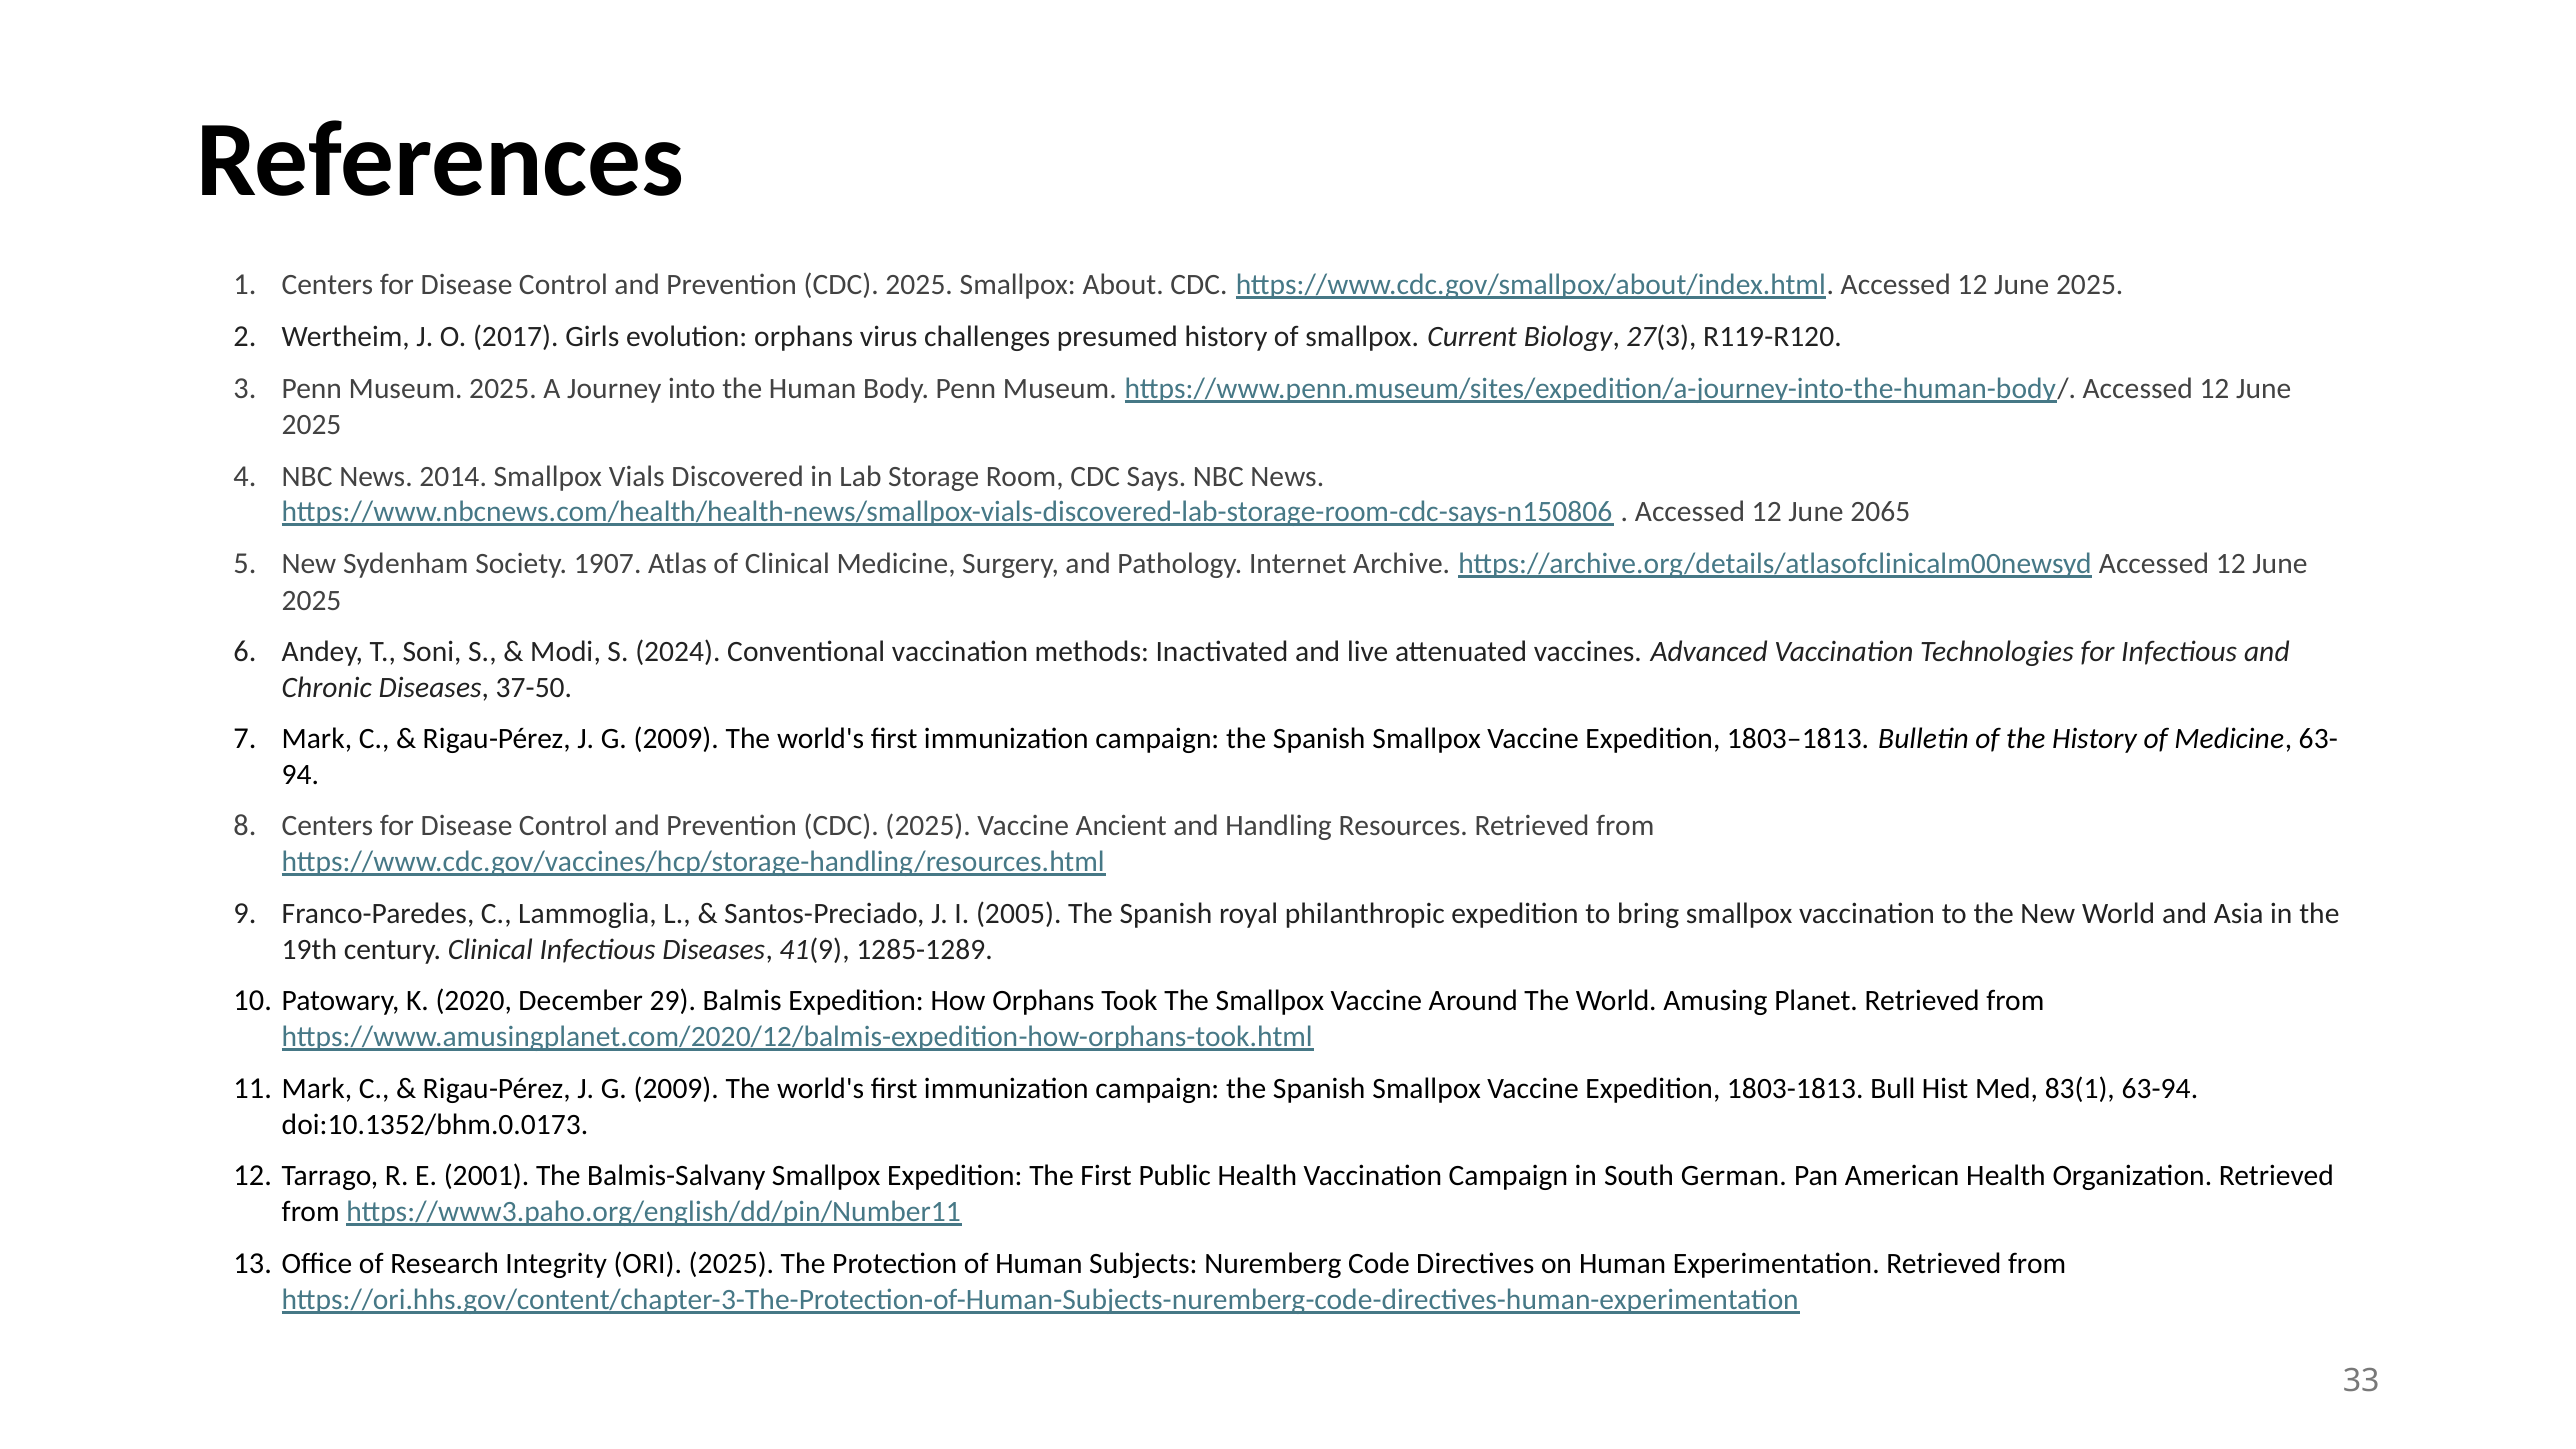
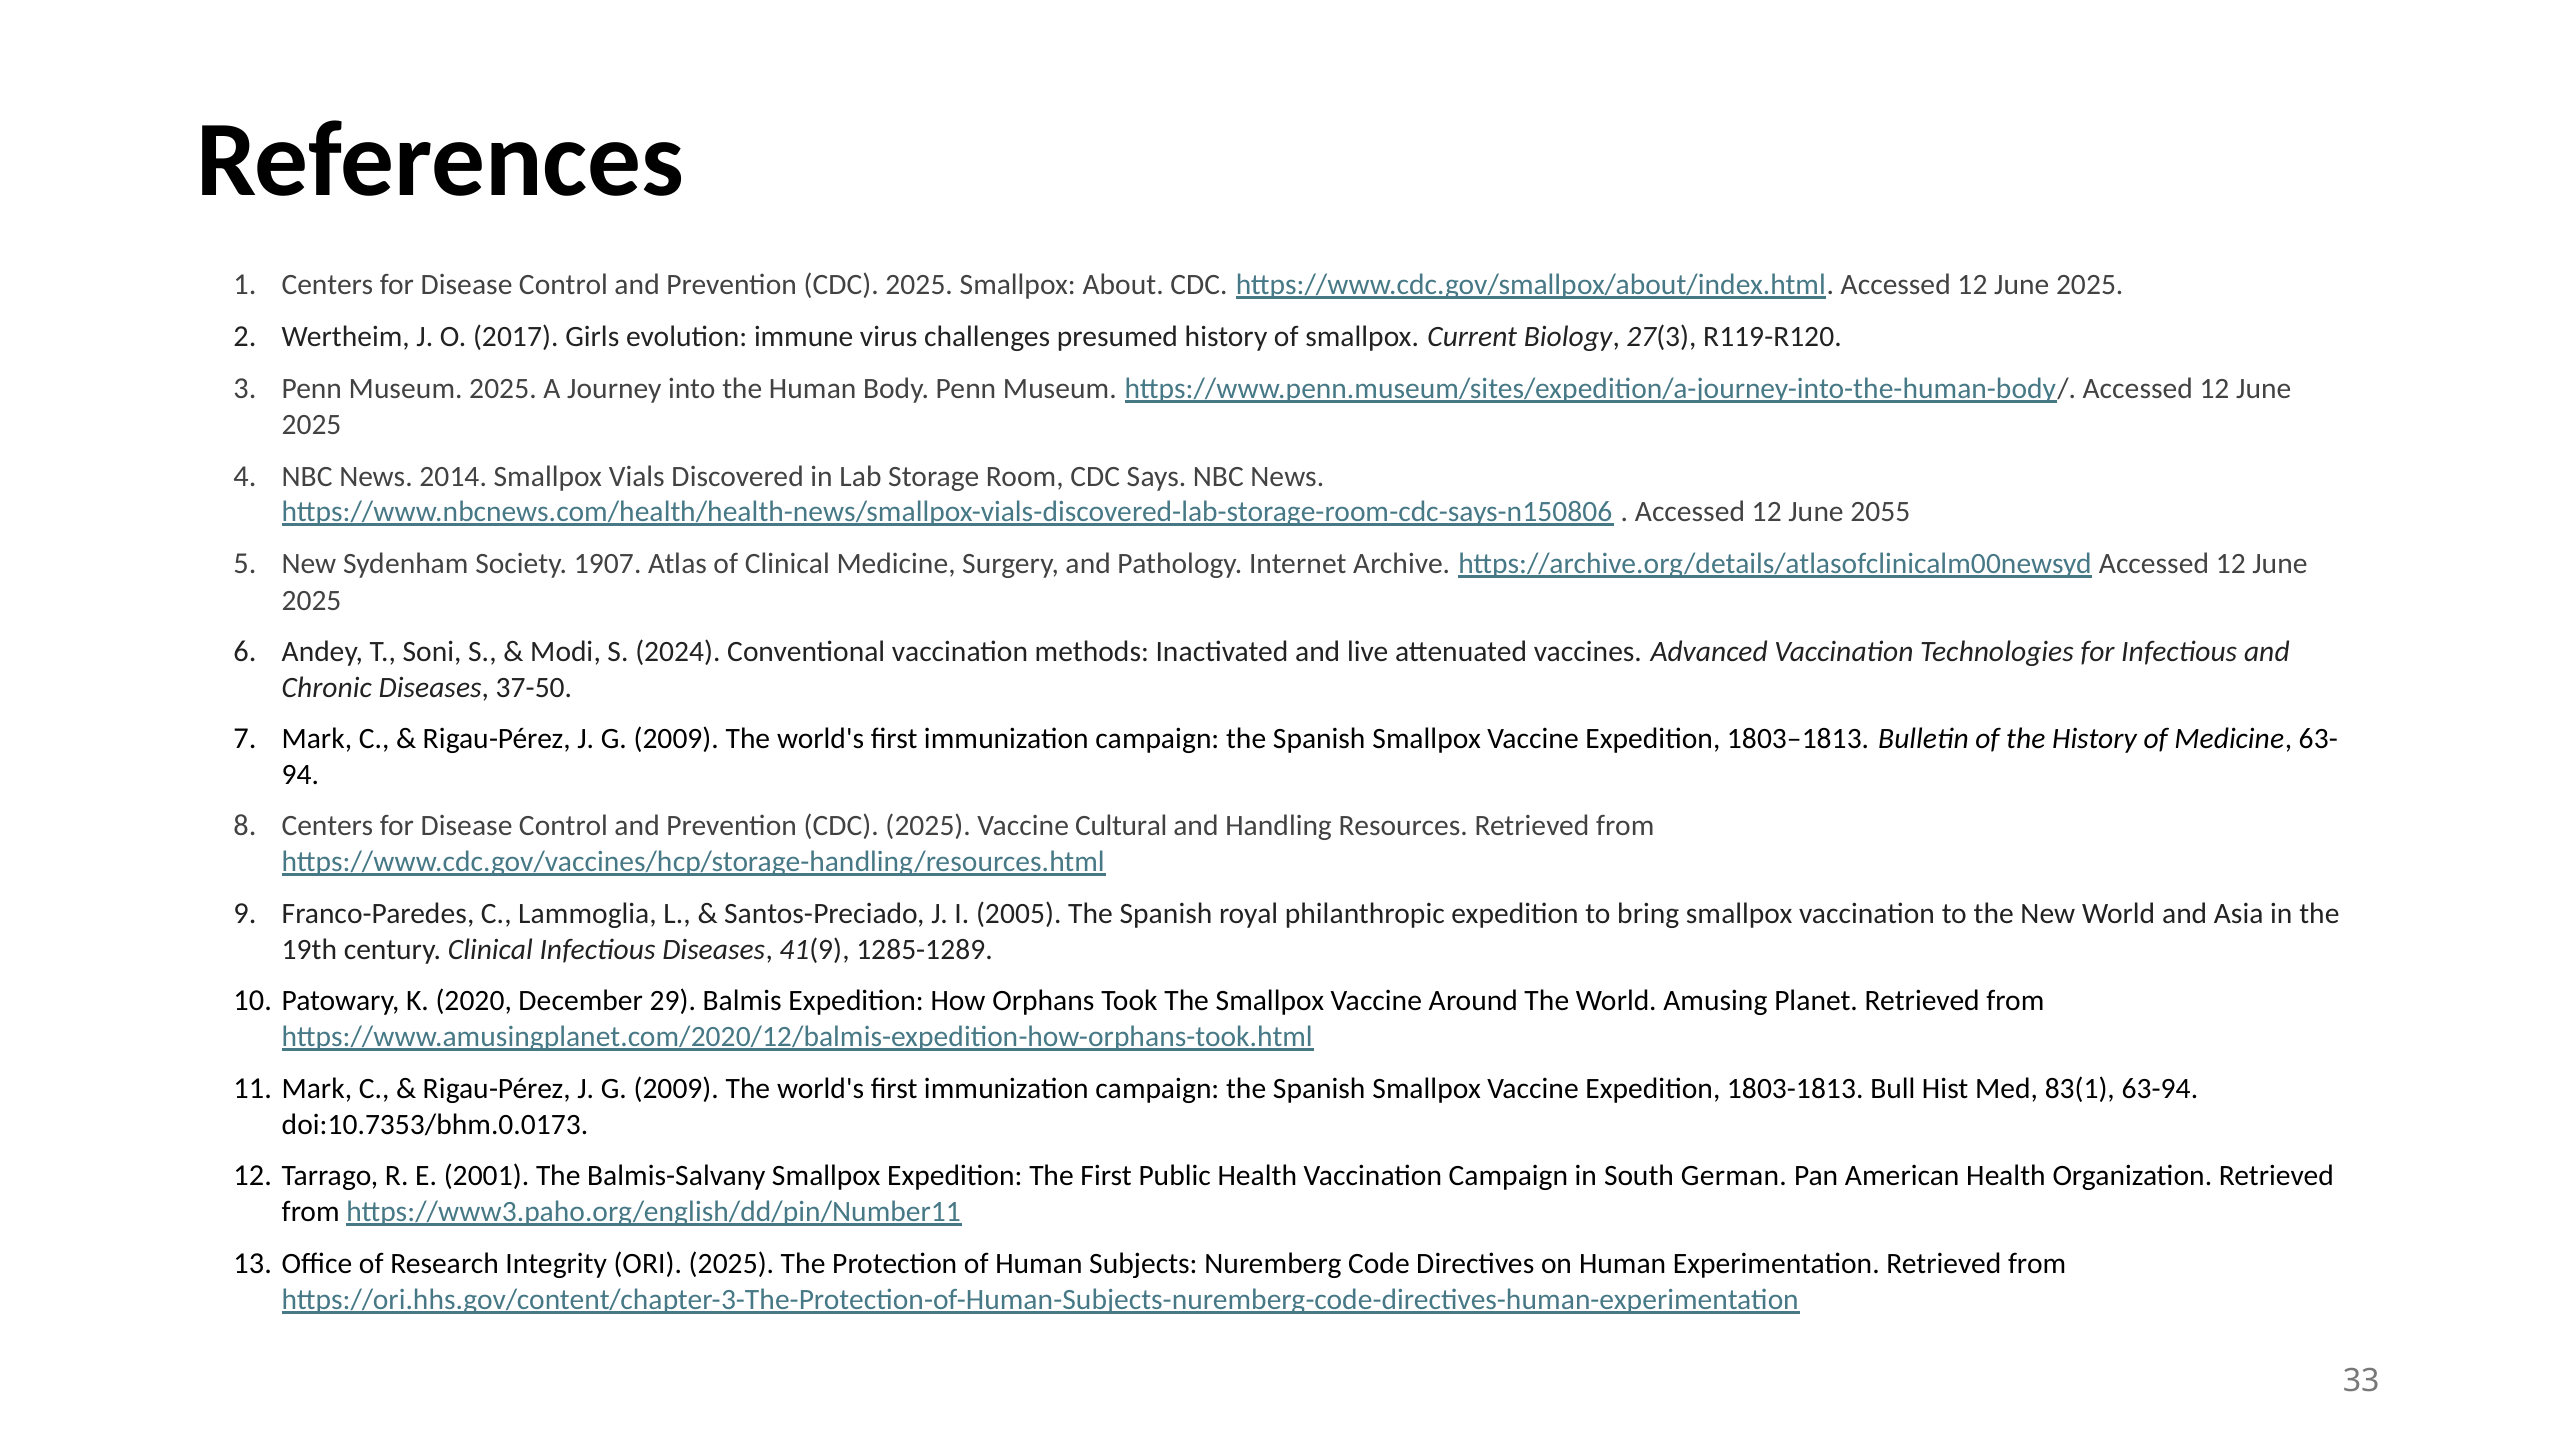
evolution orphans: orphans -> immune (804, 337)
2065: 2065 -> 2055 (1880, 512)
Ancient: Ancient -> Cultural (1121, 826)
doi:10.1352/bhm.0.0173: doi:10.1352/bhm.0.0173 -> doi:10.7353/bhm.0.0173 (435, 1125)
